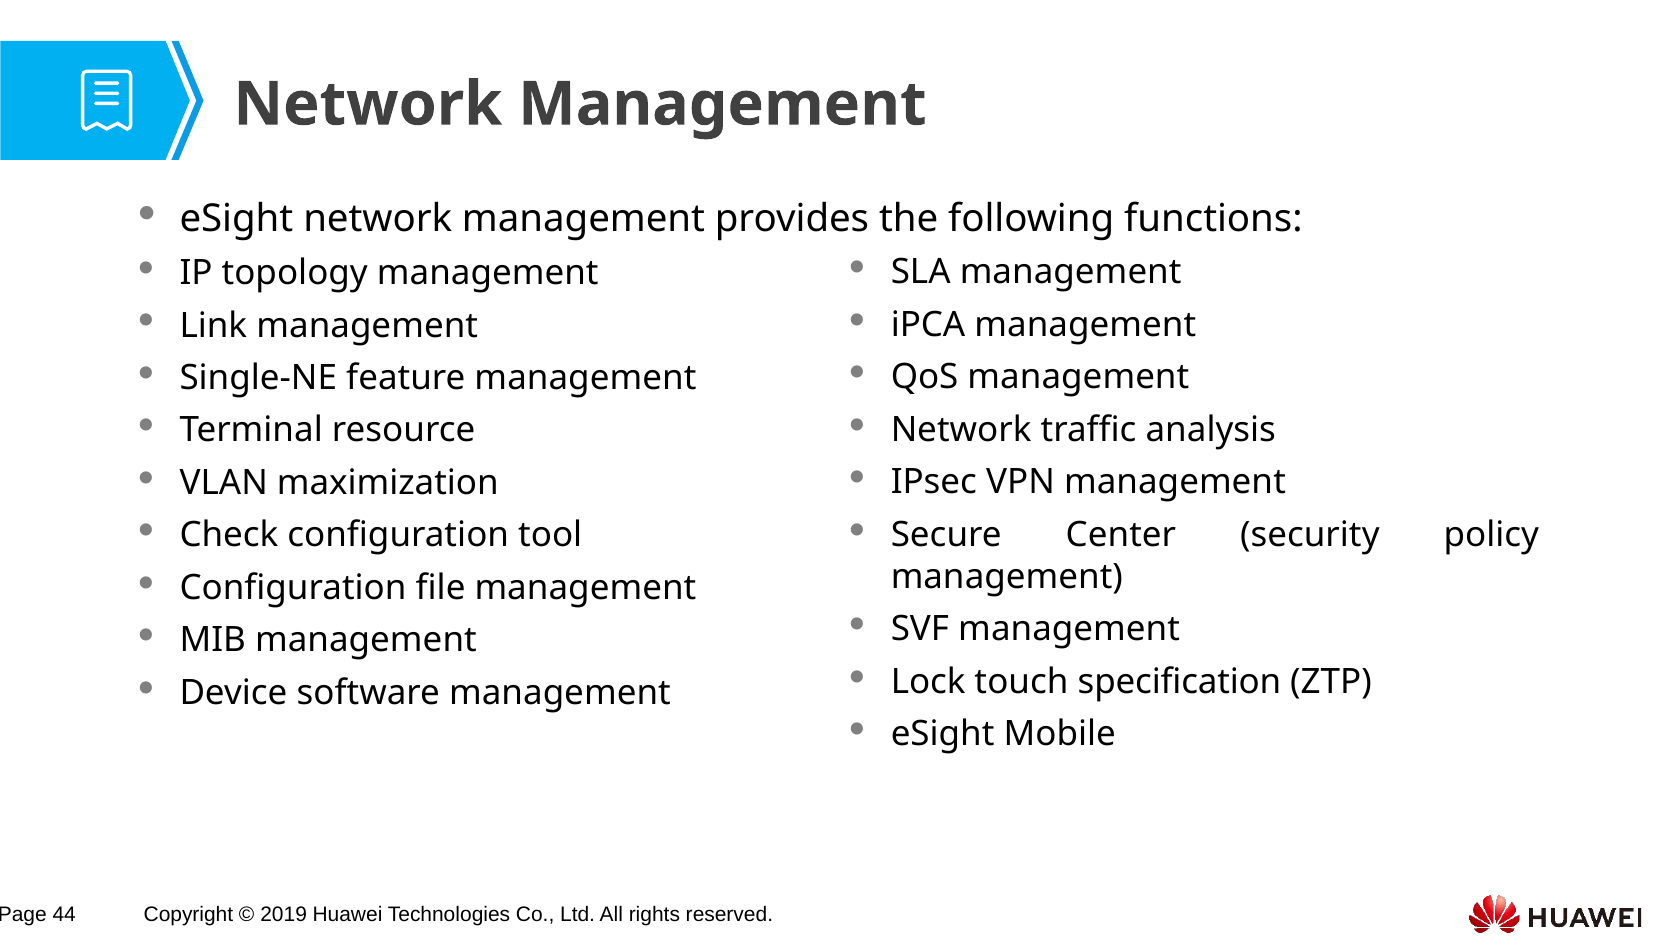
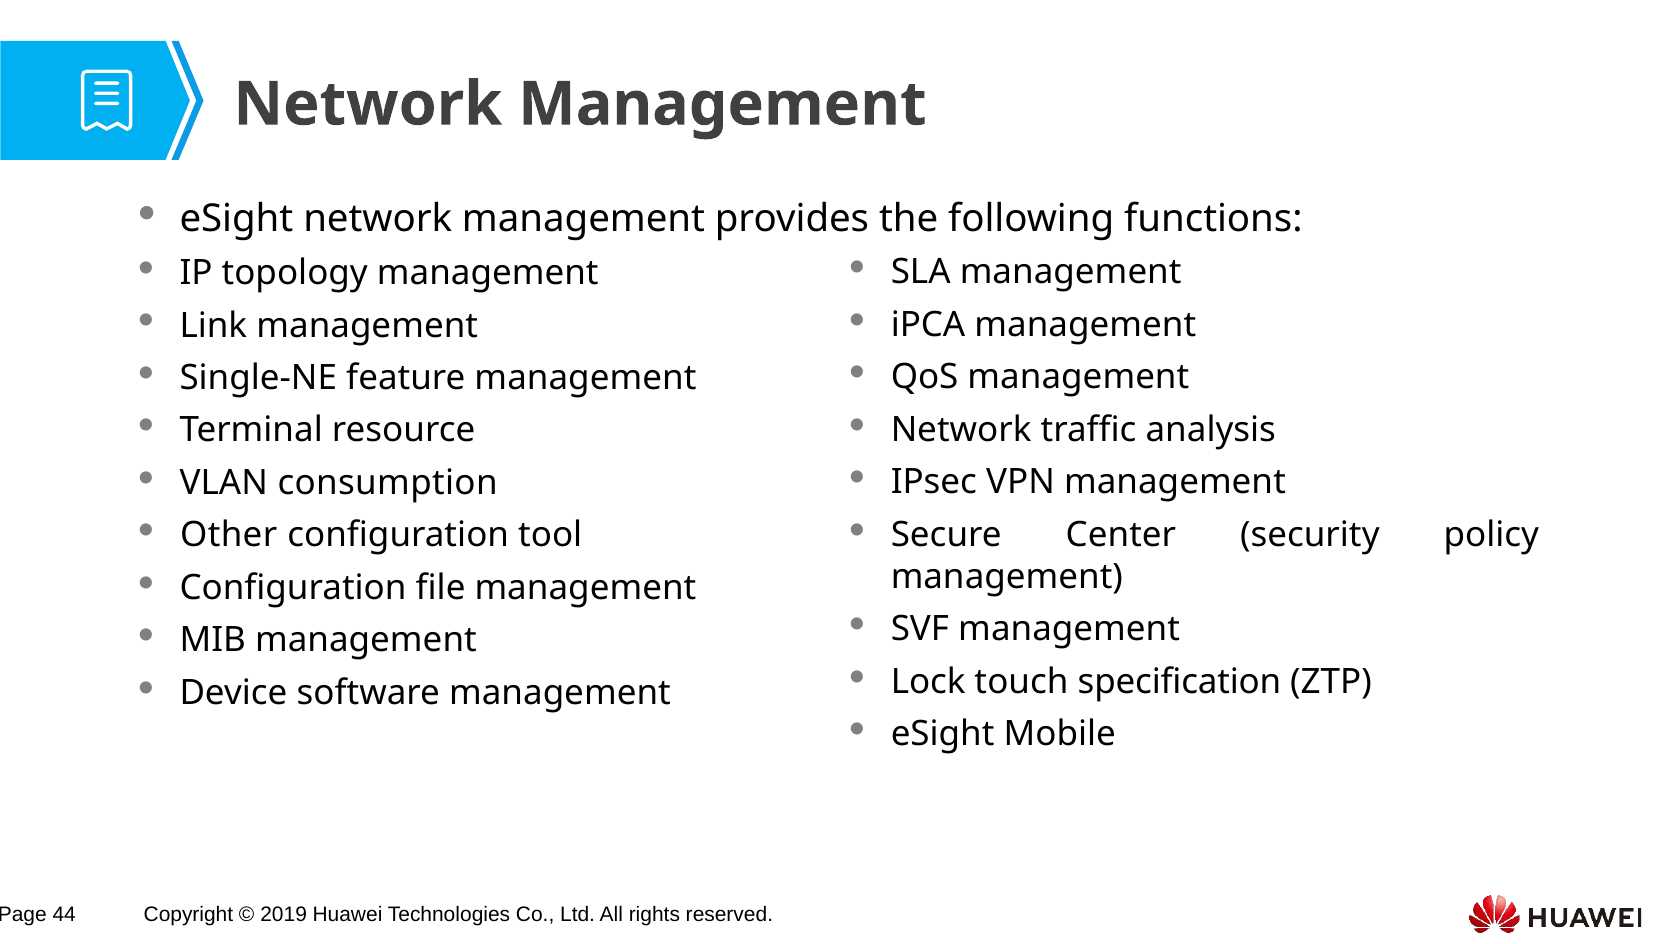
maximization: maximization -> consumption (388, 483)
Check: Check -> Other (229, 535)
